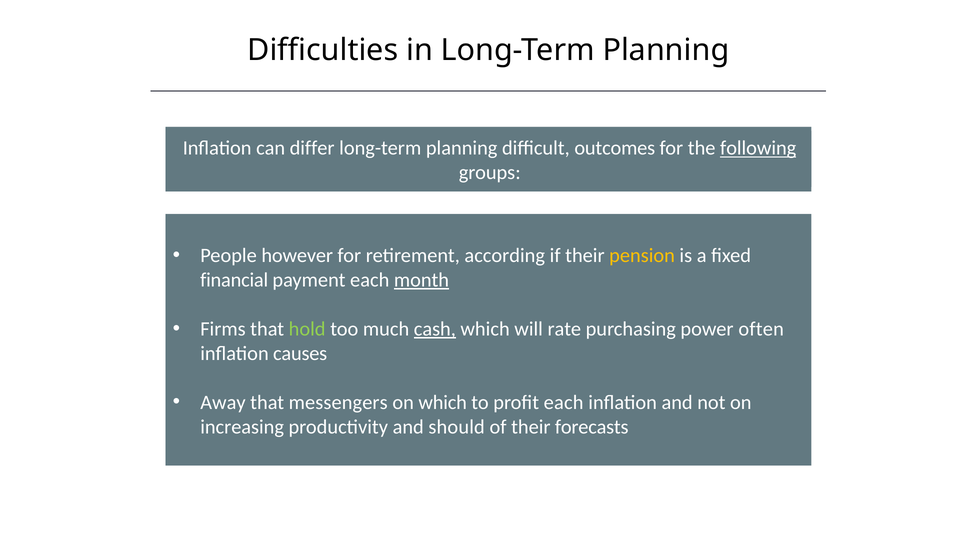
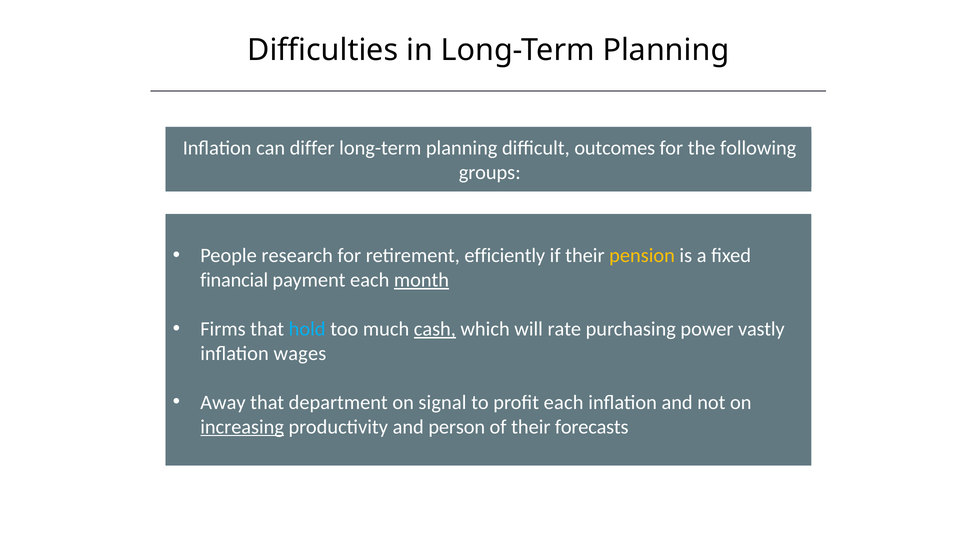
following underline: present -> none (758, 148)
however: however -> research (297, 255)
according: according -> efficiently (505, 255)
hold colour: light green -> light blue (307, 329)
often: often -> vastly (761, 329)
causes: causes -> wages (300, 353)
messengers: messengers -> department (338, 402)
on which: which -> signal (442, 402)
increasing underline: none -> present (242, 426)
should: should -> person (457, 426)
